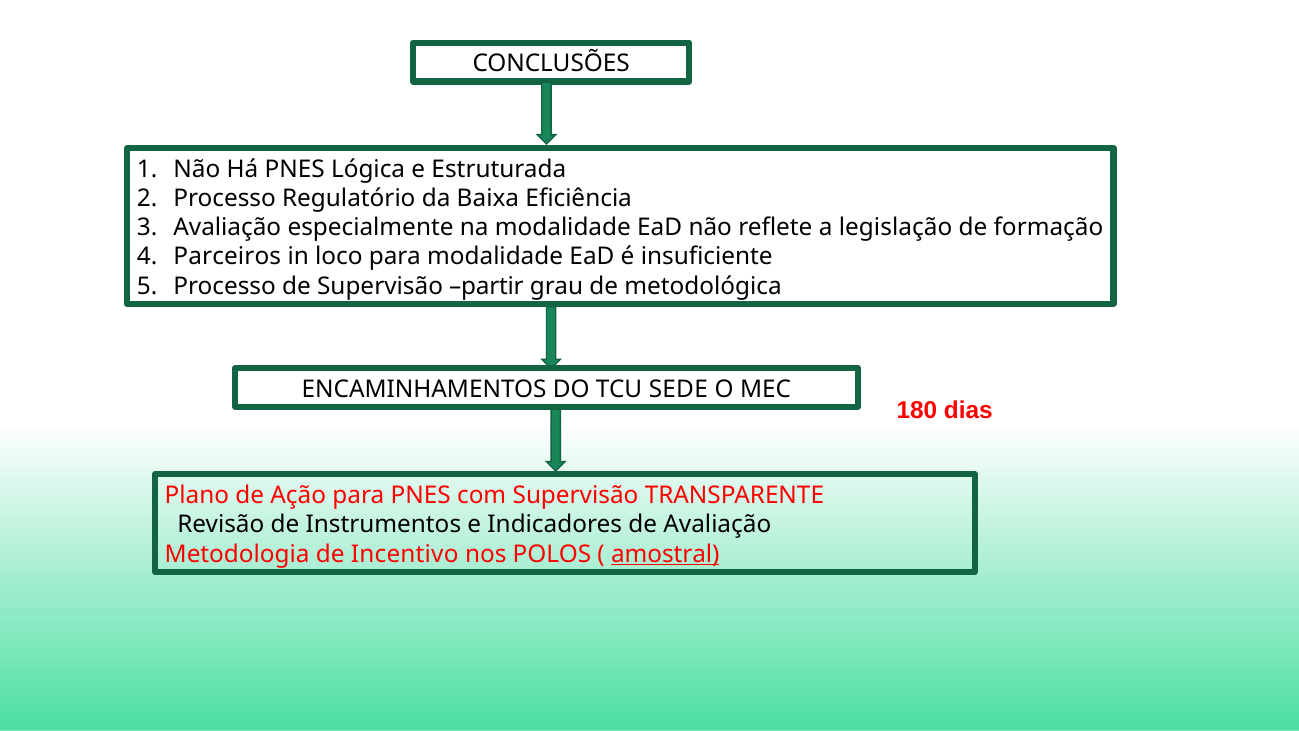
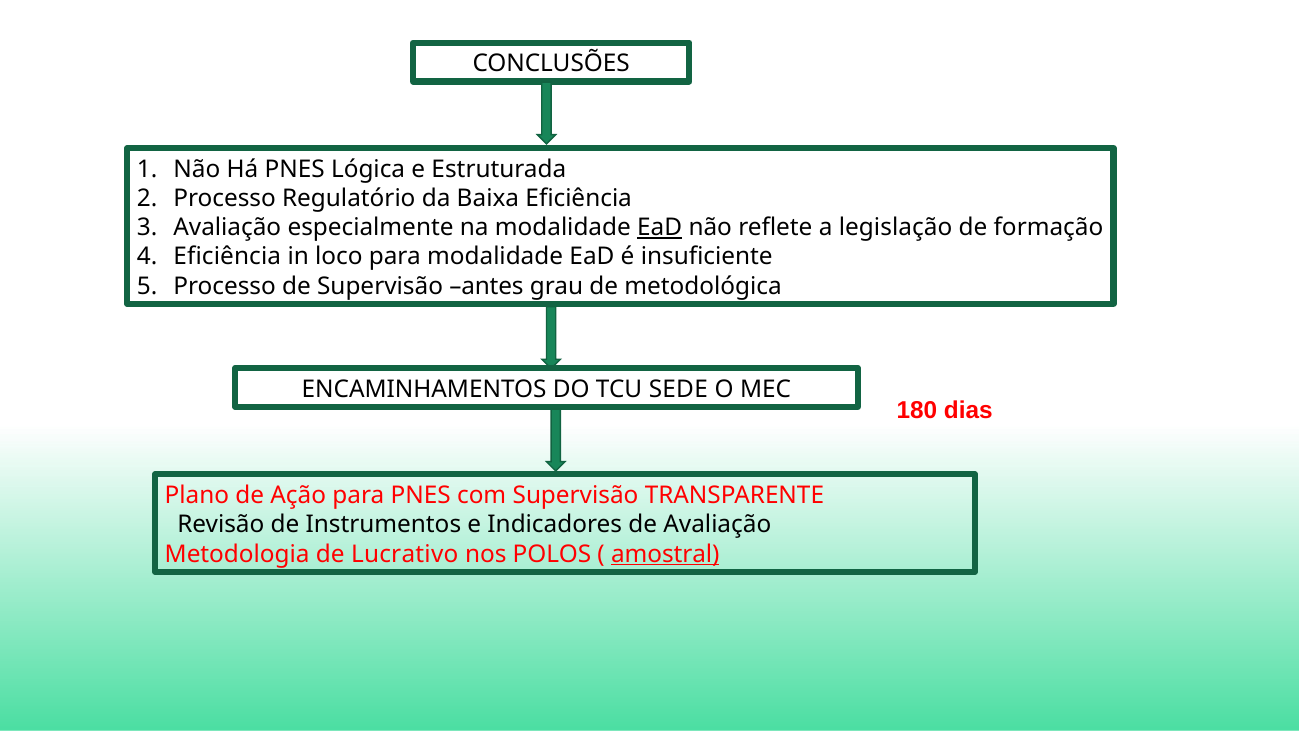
EaD underline: none -> present (660, 228)
Parceiros: Parceiros -> Eficiência (227, 257)
partir: partir -> antes (486, 286)
Incentivo: Incentivo -> Lucrativo (405, 554)
